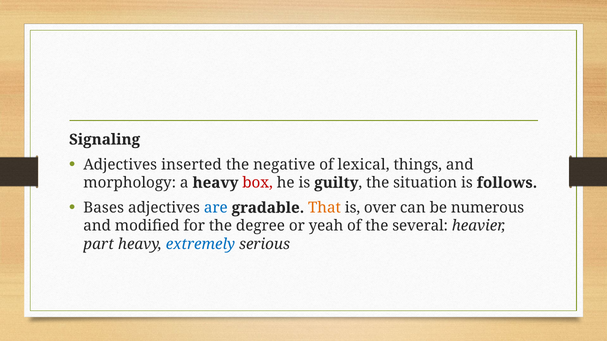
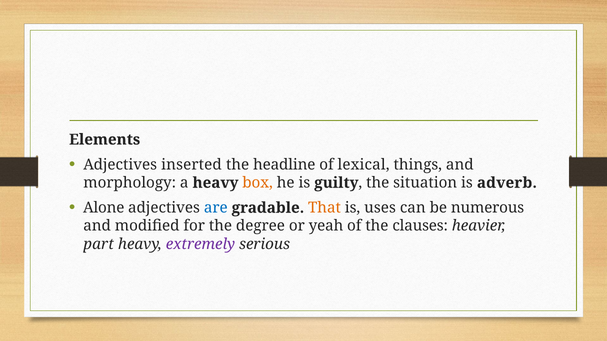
Signaling: Signaling -> Elements (105, 140)
negative: negative -> headline (284, 165)
box colour: red -> orange (258, 183)
follows: follows -> adverb (507, 183)
Bases: Bases -> Alone (104, 208)
over: over -> uses (380, 208)
several: several -> clauses (420, 226)
extremely colour: blue -> purple (200, 244)
